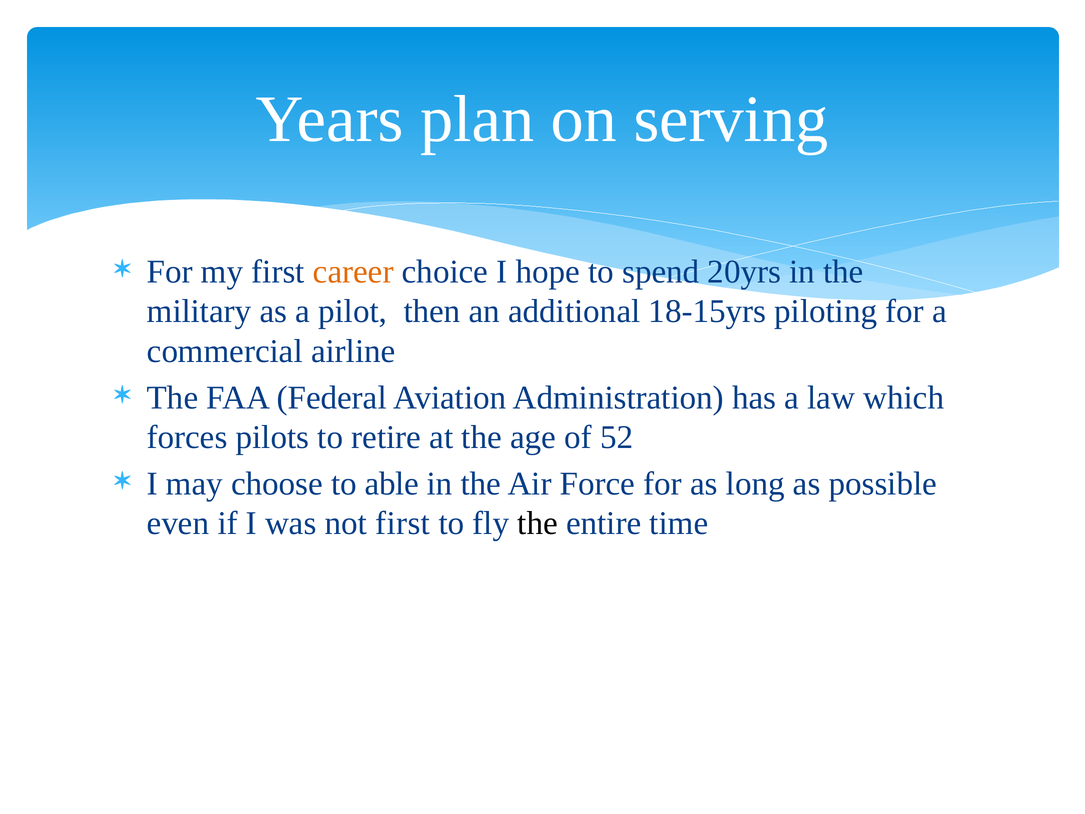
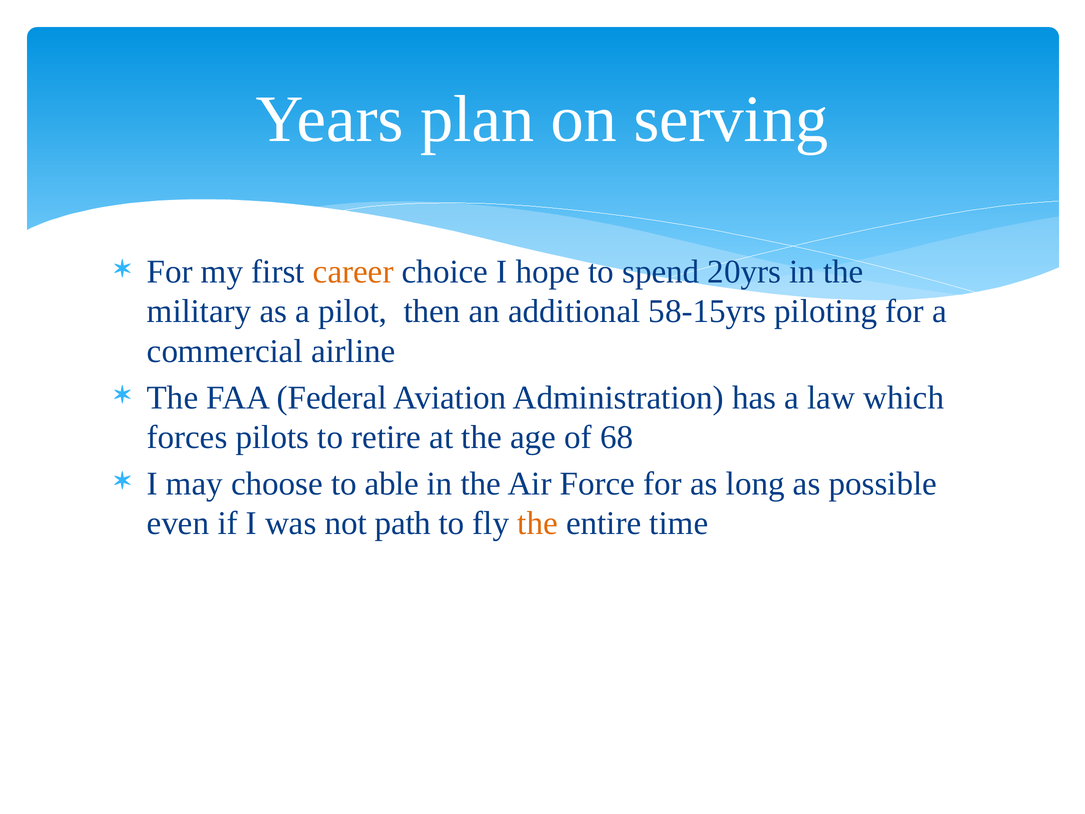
18-15yrs: 18-15yrs -> 58-15yrs (707, 311)
52: 52 -> 68 (617, 437)
not first: first -> path (403, 523)
the colour: black -> orange (538, 523)
